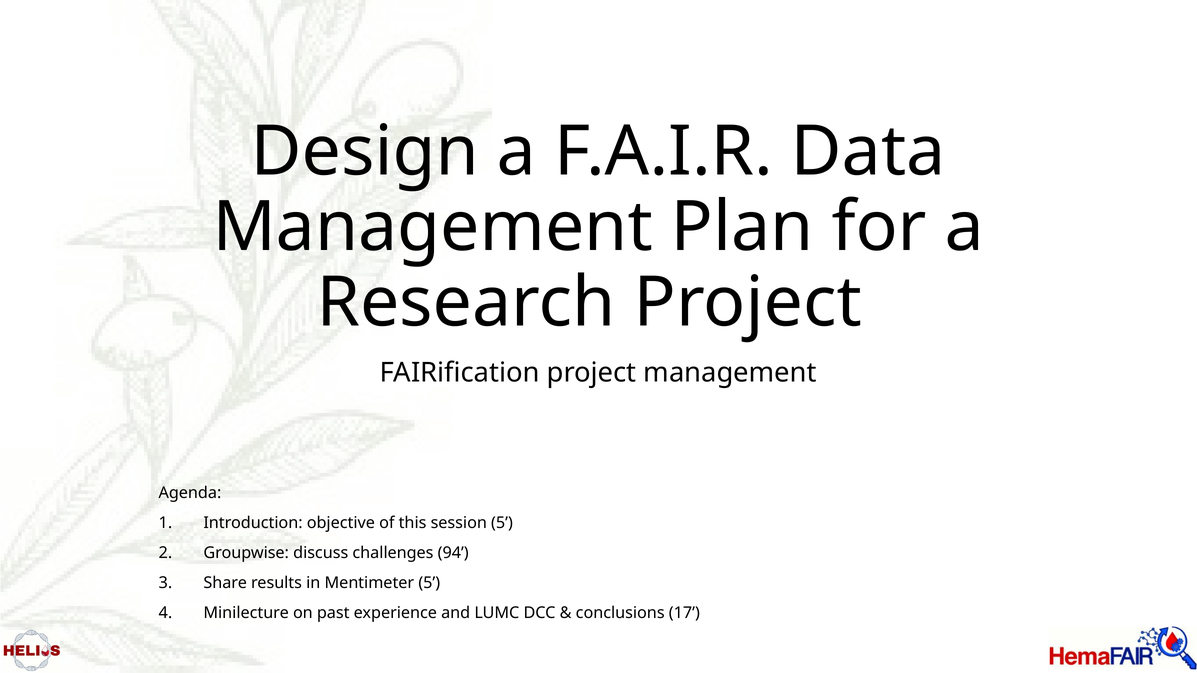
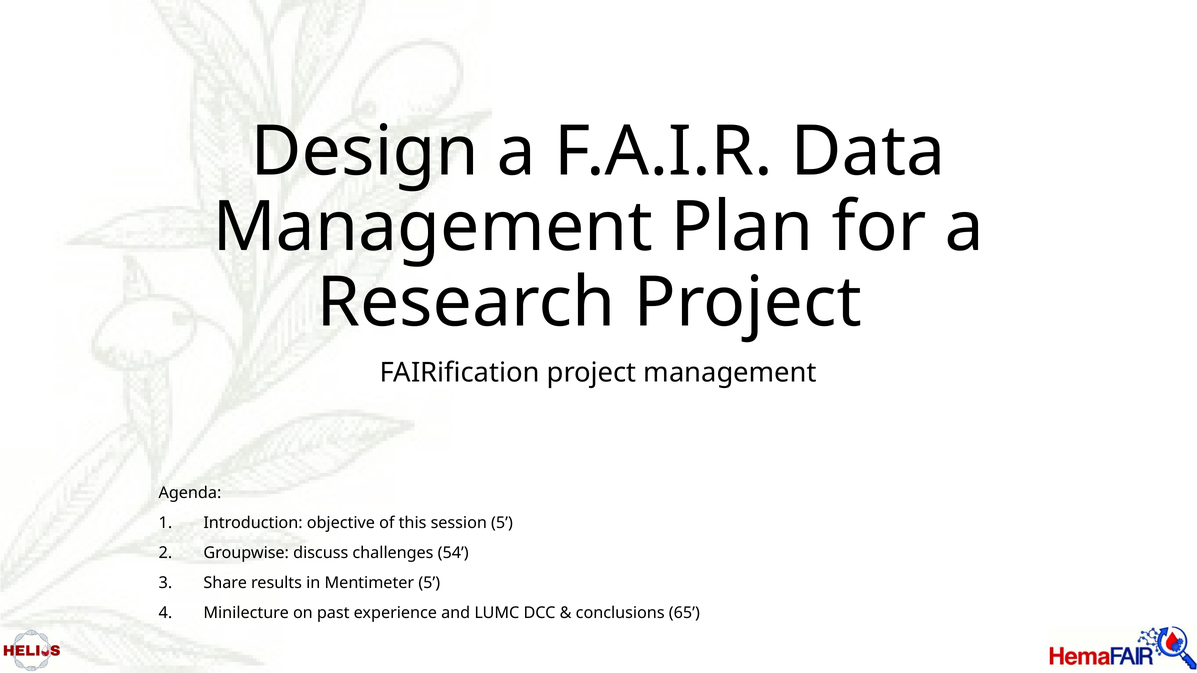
94: 94 -> 54 (453, 553)
17: 17 -> 65 (684, 613)
